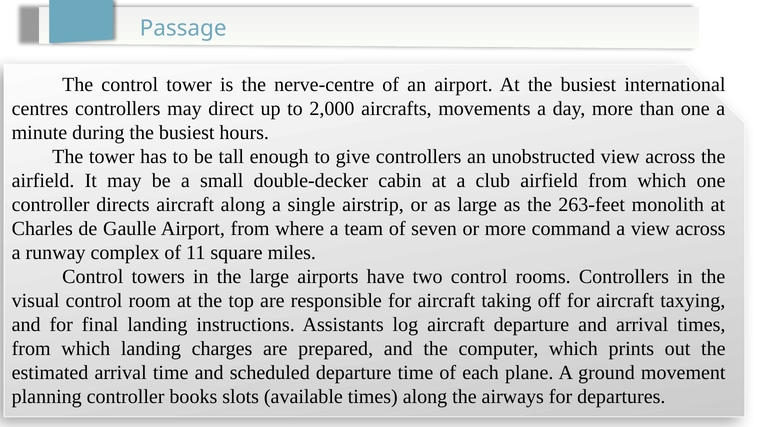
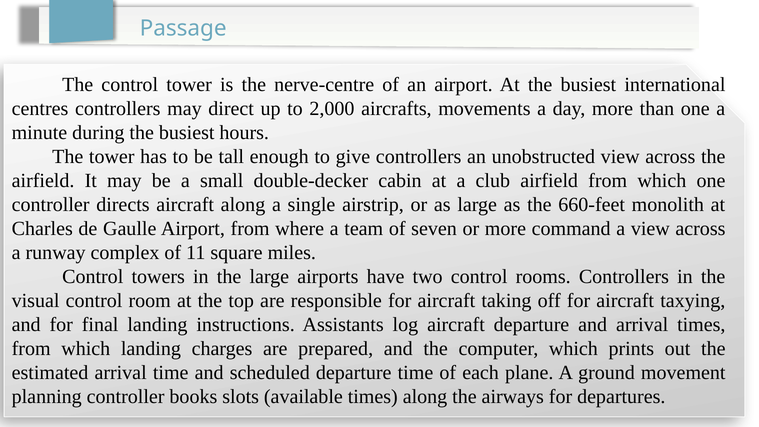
263-feet: 263-feet -> 660-feet (592, 205)
